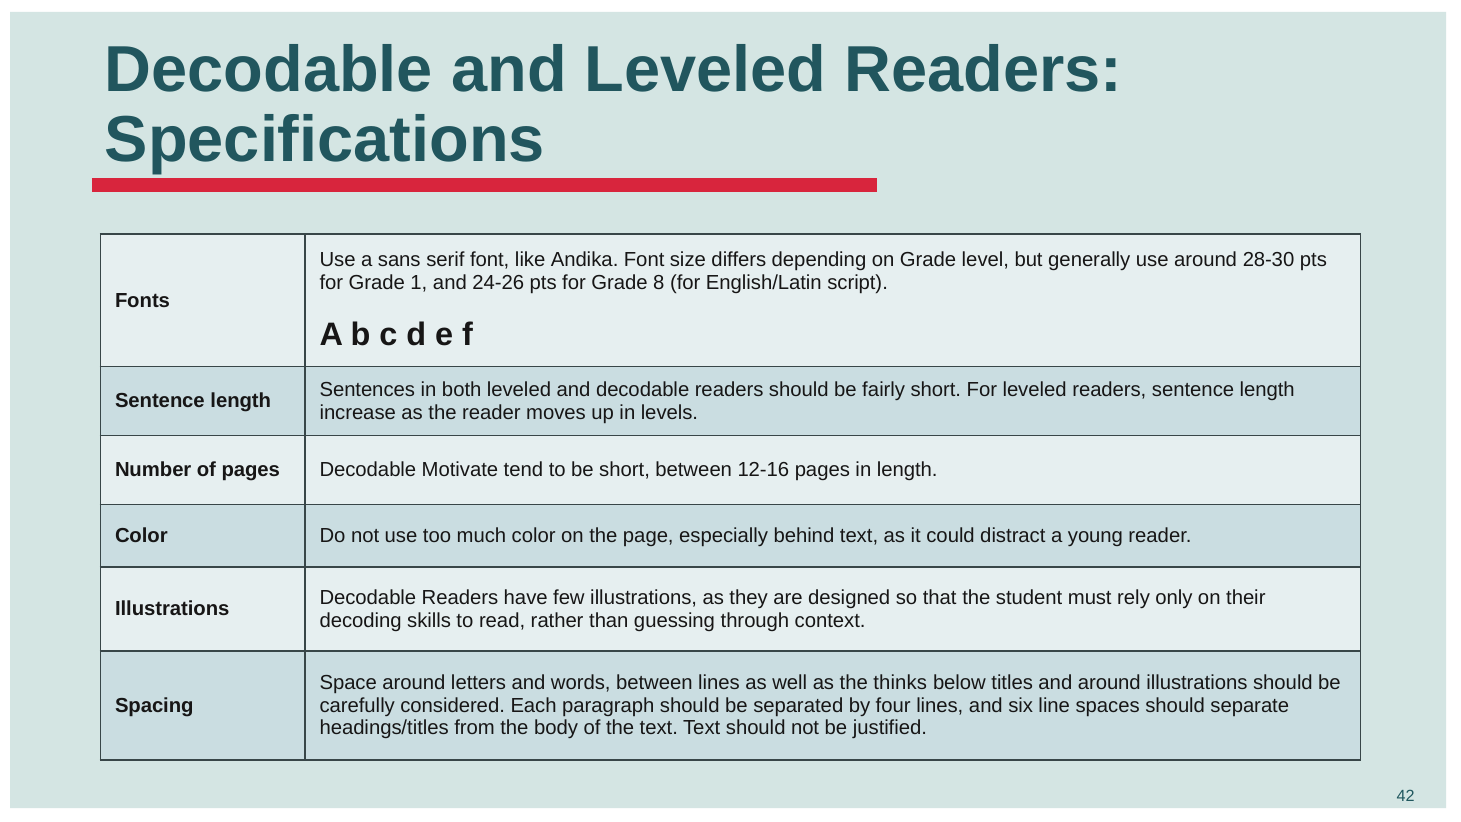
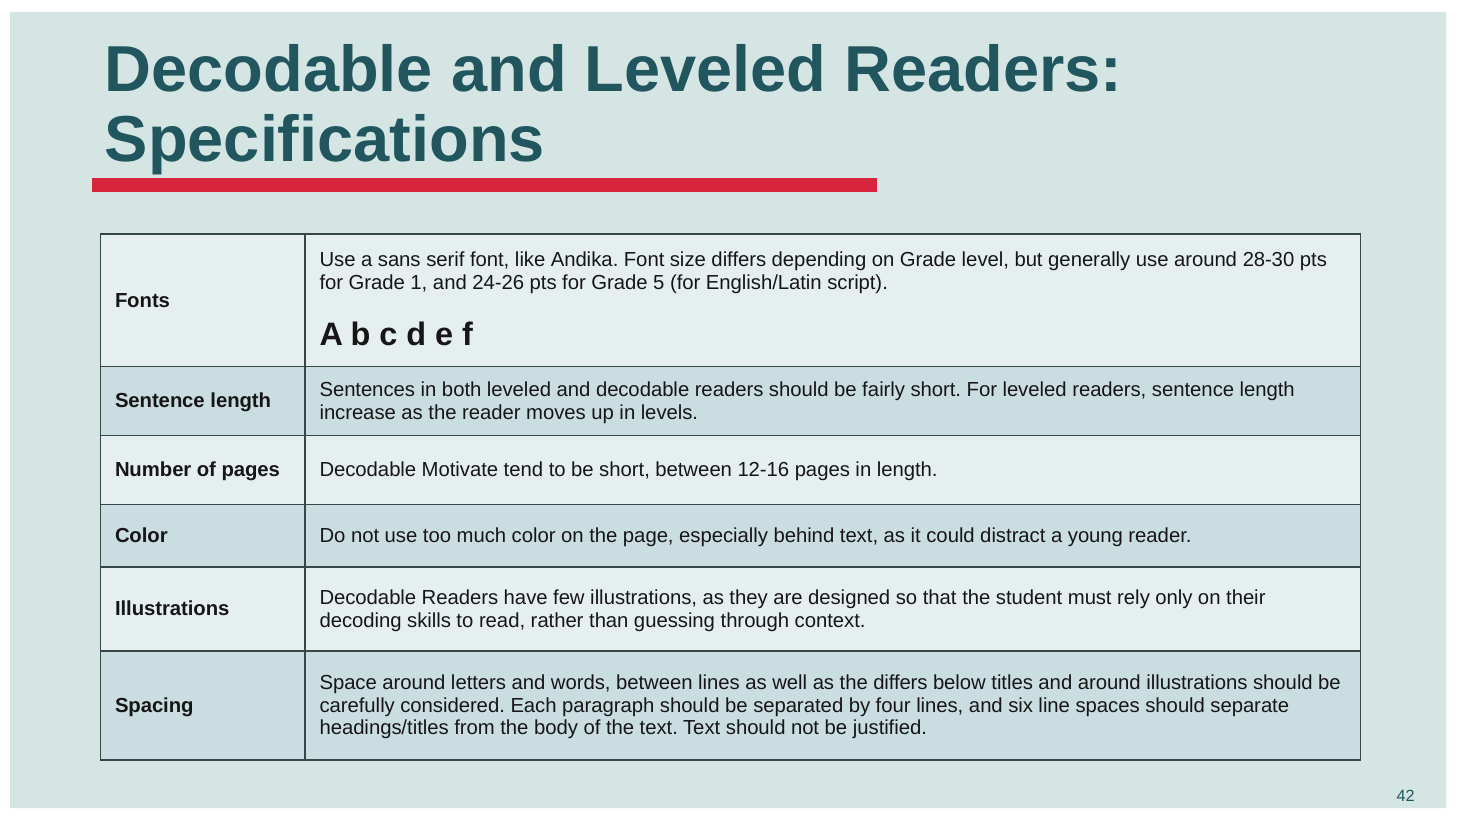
8: 8 -> 5 (659, 282)
the thinks: thinks -> differs (900, 683)
